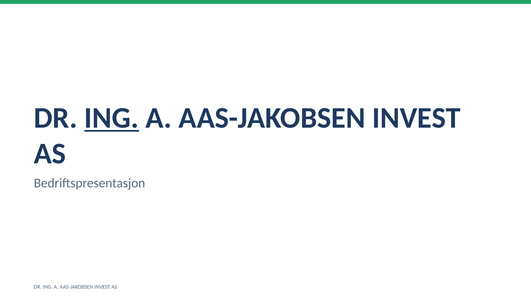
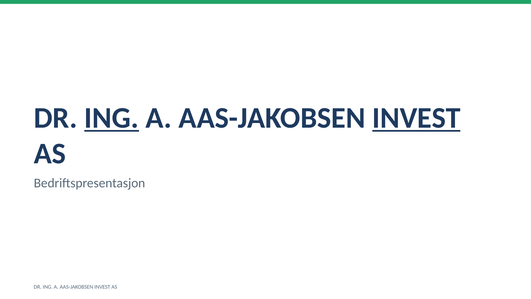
INVEST underline: none -> present (416, 118)
